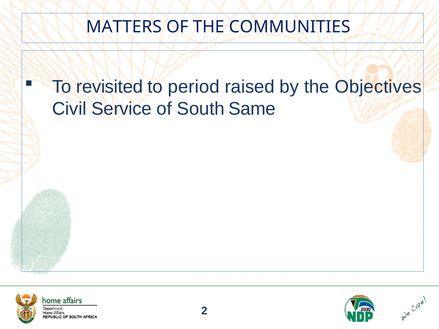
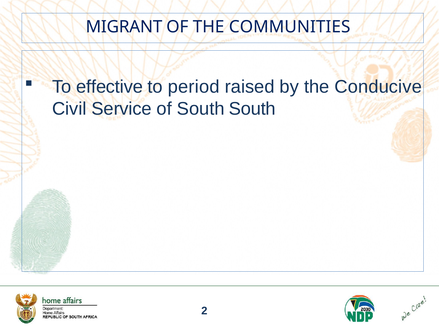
MATTERS: MATTERS -> MIGRANT (124, 27)
revisited: revisited -> effective (110, 87)
Objectives: Objectives -> Conducive (378, 87)
South Same: Same -> South (252, 109)
